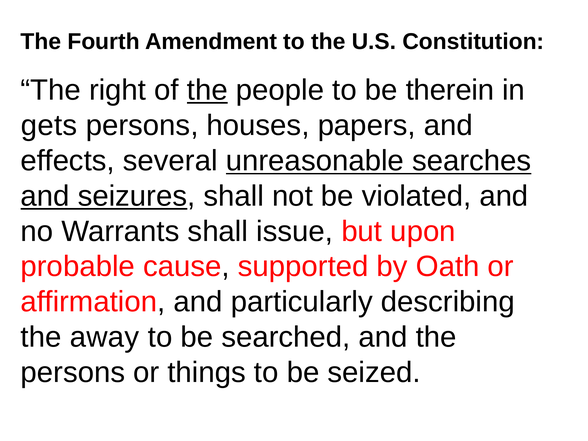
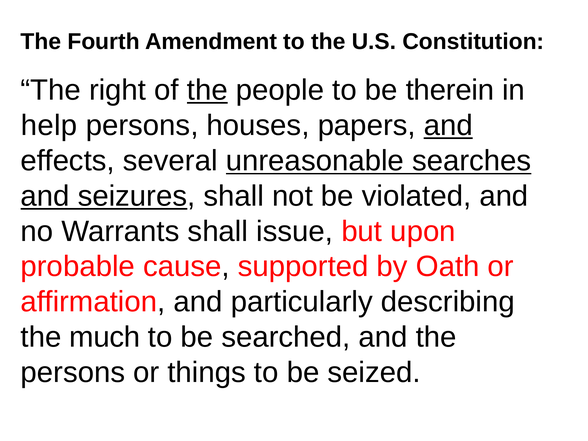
gets: gets -> help (49, 125)
and underline: none -> present (448, 125)
away: away -> much (105, 337)
